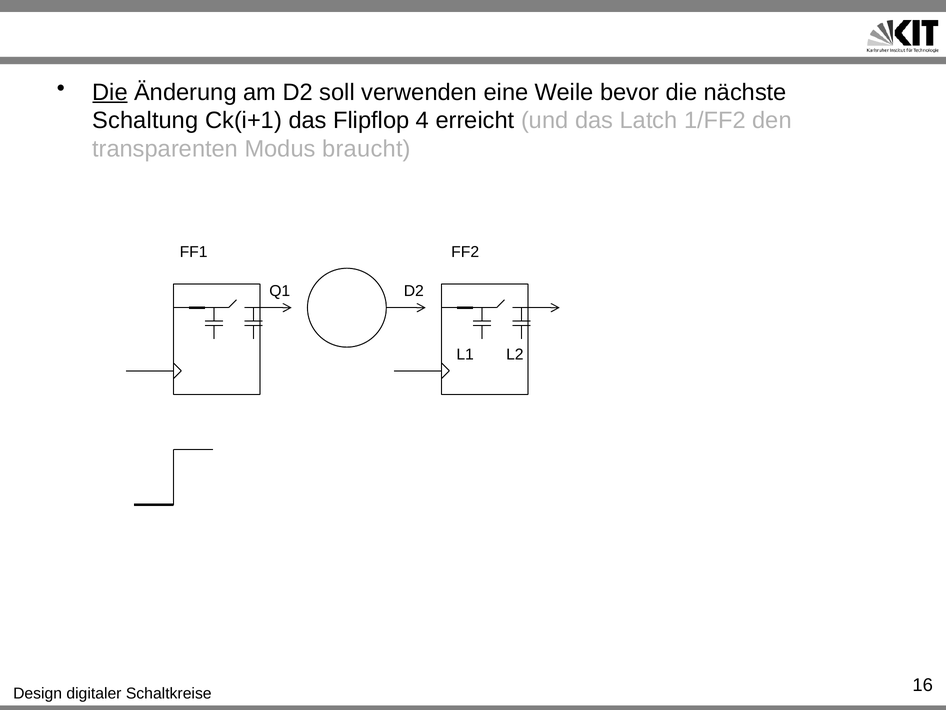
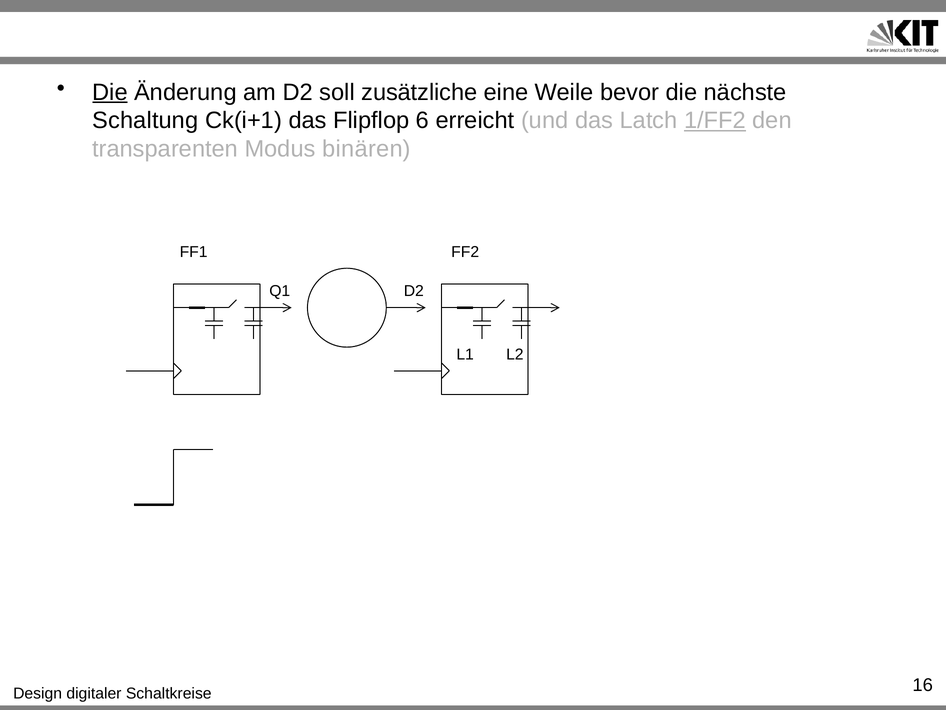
verwenden: verwenden -> zusätzliche (419, 92)
4: 4 -> 6 (423, 121)
1/FF2 underline: none -> present (715, 121)
braucht: braucht -> binären (367, 149)
